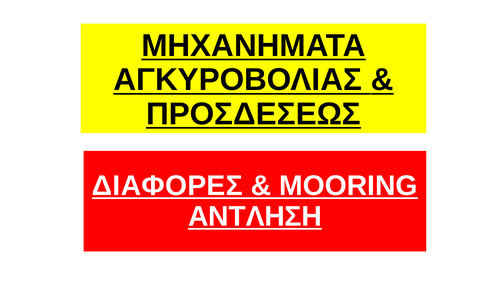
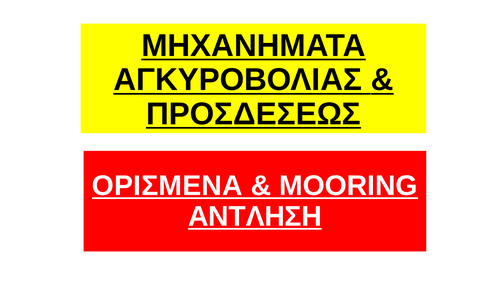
ΔΙΑΦΟΡΕΣ: ΔΙΑΦΟΡΕΣ -> ΟΡΙΣΜΕΝΑ (167, 185)
